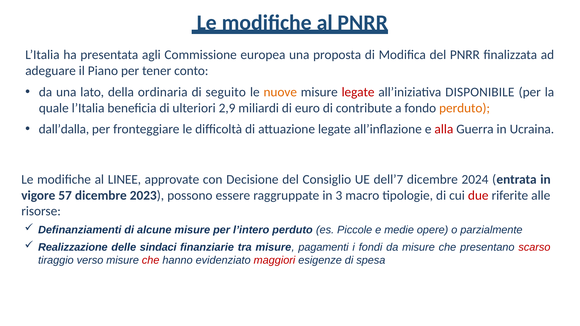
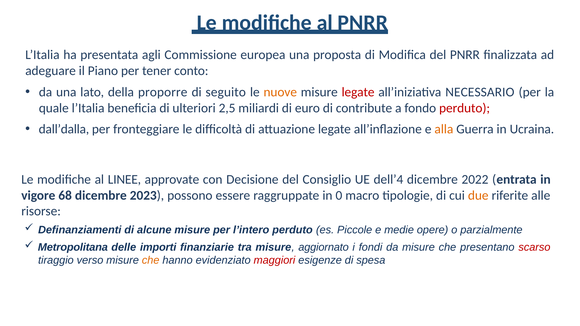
ordinaria: ordinaria -> proporre (163, 92)
DISPONIBILE: DISPONIBILE -> NECESSARIO (480, 92)
2,9: 2,9 -> 2,5 (227, 108)
perduto colour: orange -> red (465, 108)
alla colour: red -> orange (444, 129)
dell’7: dell’7 -> dell’4 (388, 179)
2024: 2024 -> 2022 (475, 179)
57: 57 -> 68 (65, 195)
3: 3 -> 0 (339, 195)
due colour: red -> orange (478, 195)
Realizzazione: Realizzazione -> Metropolitana (73, 247)
sindaci: sindaci -> importi (158, 247)
pagamenti: pagamenti -> aggiornato (324, 247)
che colour: red -> orange (151, 261)
